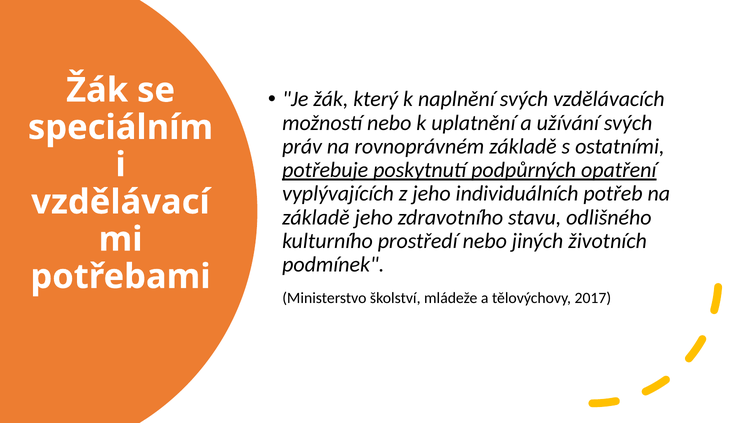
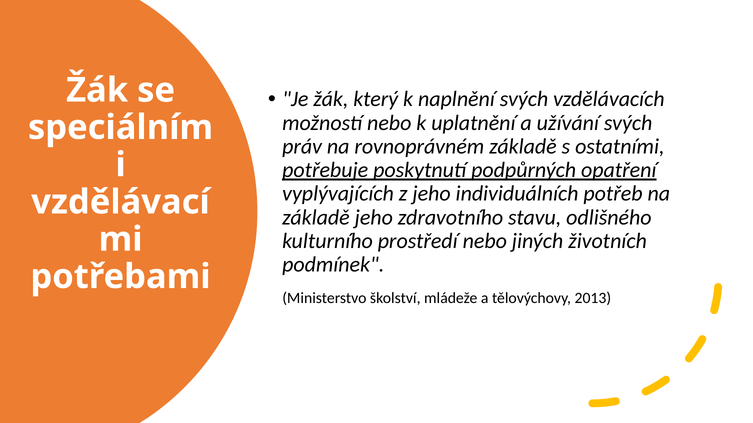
2017: 2017 -> 2013 (593, 299)
